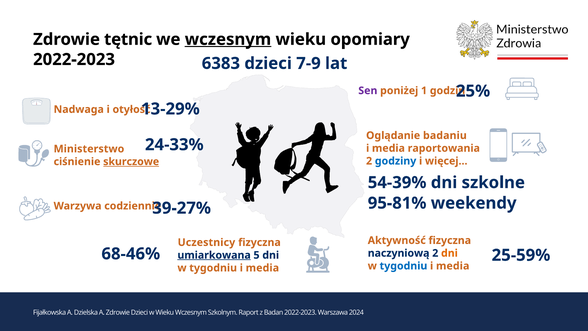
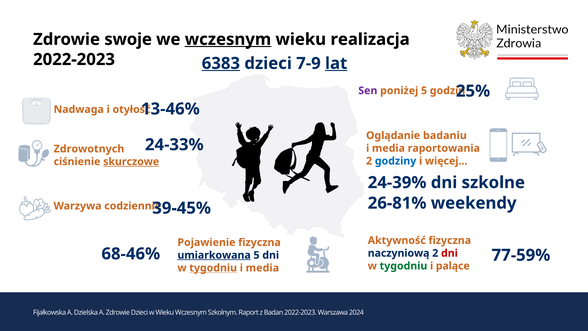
tętnic: tętnic -> swoje (128, 39)
opomiary: opomiary -> realizacja (370, 39)
6383 underline: none -> present (221, 63)
lat underline: none -> present (336, 63)
poniżej 1: 1 -> 5 (424, 91)
13-29%: 13-29% -> 13-46% (170, 109)
Ministerstwo: Ministerstwo -> Zdrowotnych (89, 149)
54-39%: 54-39% -> 24-39% (397, 182)
95-81%: 95-81% -> 26-81% (397, 203)
39-27%: 39-27% -> 39-45% (182, 208)
Uczestnicy: Uczestnicy -> Pojawienie (206, 242)
dni colour: orange -> red (449, 253)
25-59%: 25-59% -> 77-59% (521, 255)
tygodniu colour: blue -> green (403, 266)
media: media -> palące (453, 266)
tygodniu underline: none -> present (213, 268)
